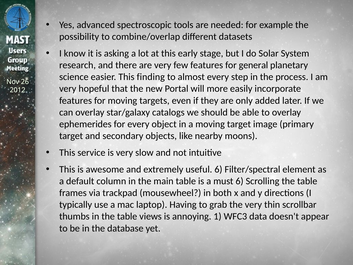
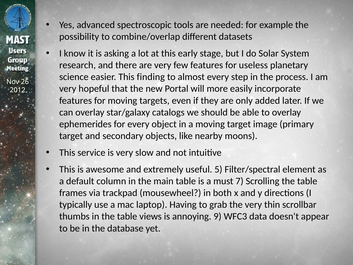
general: general -> useless (253, 65)
useful 6: 6 -> 5 (218, 169)
must 6: 6 -> 7 (240, 181)
1: 1 -> 9 (218, 216)
